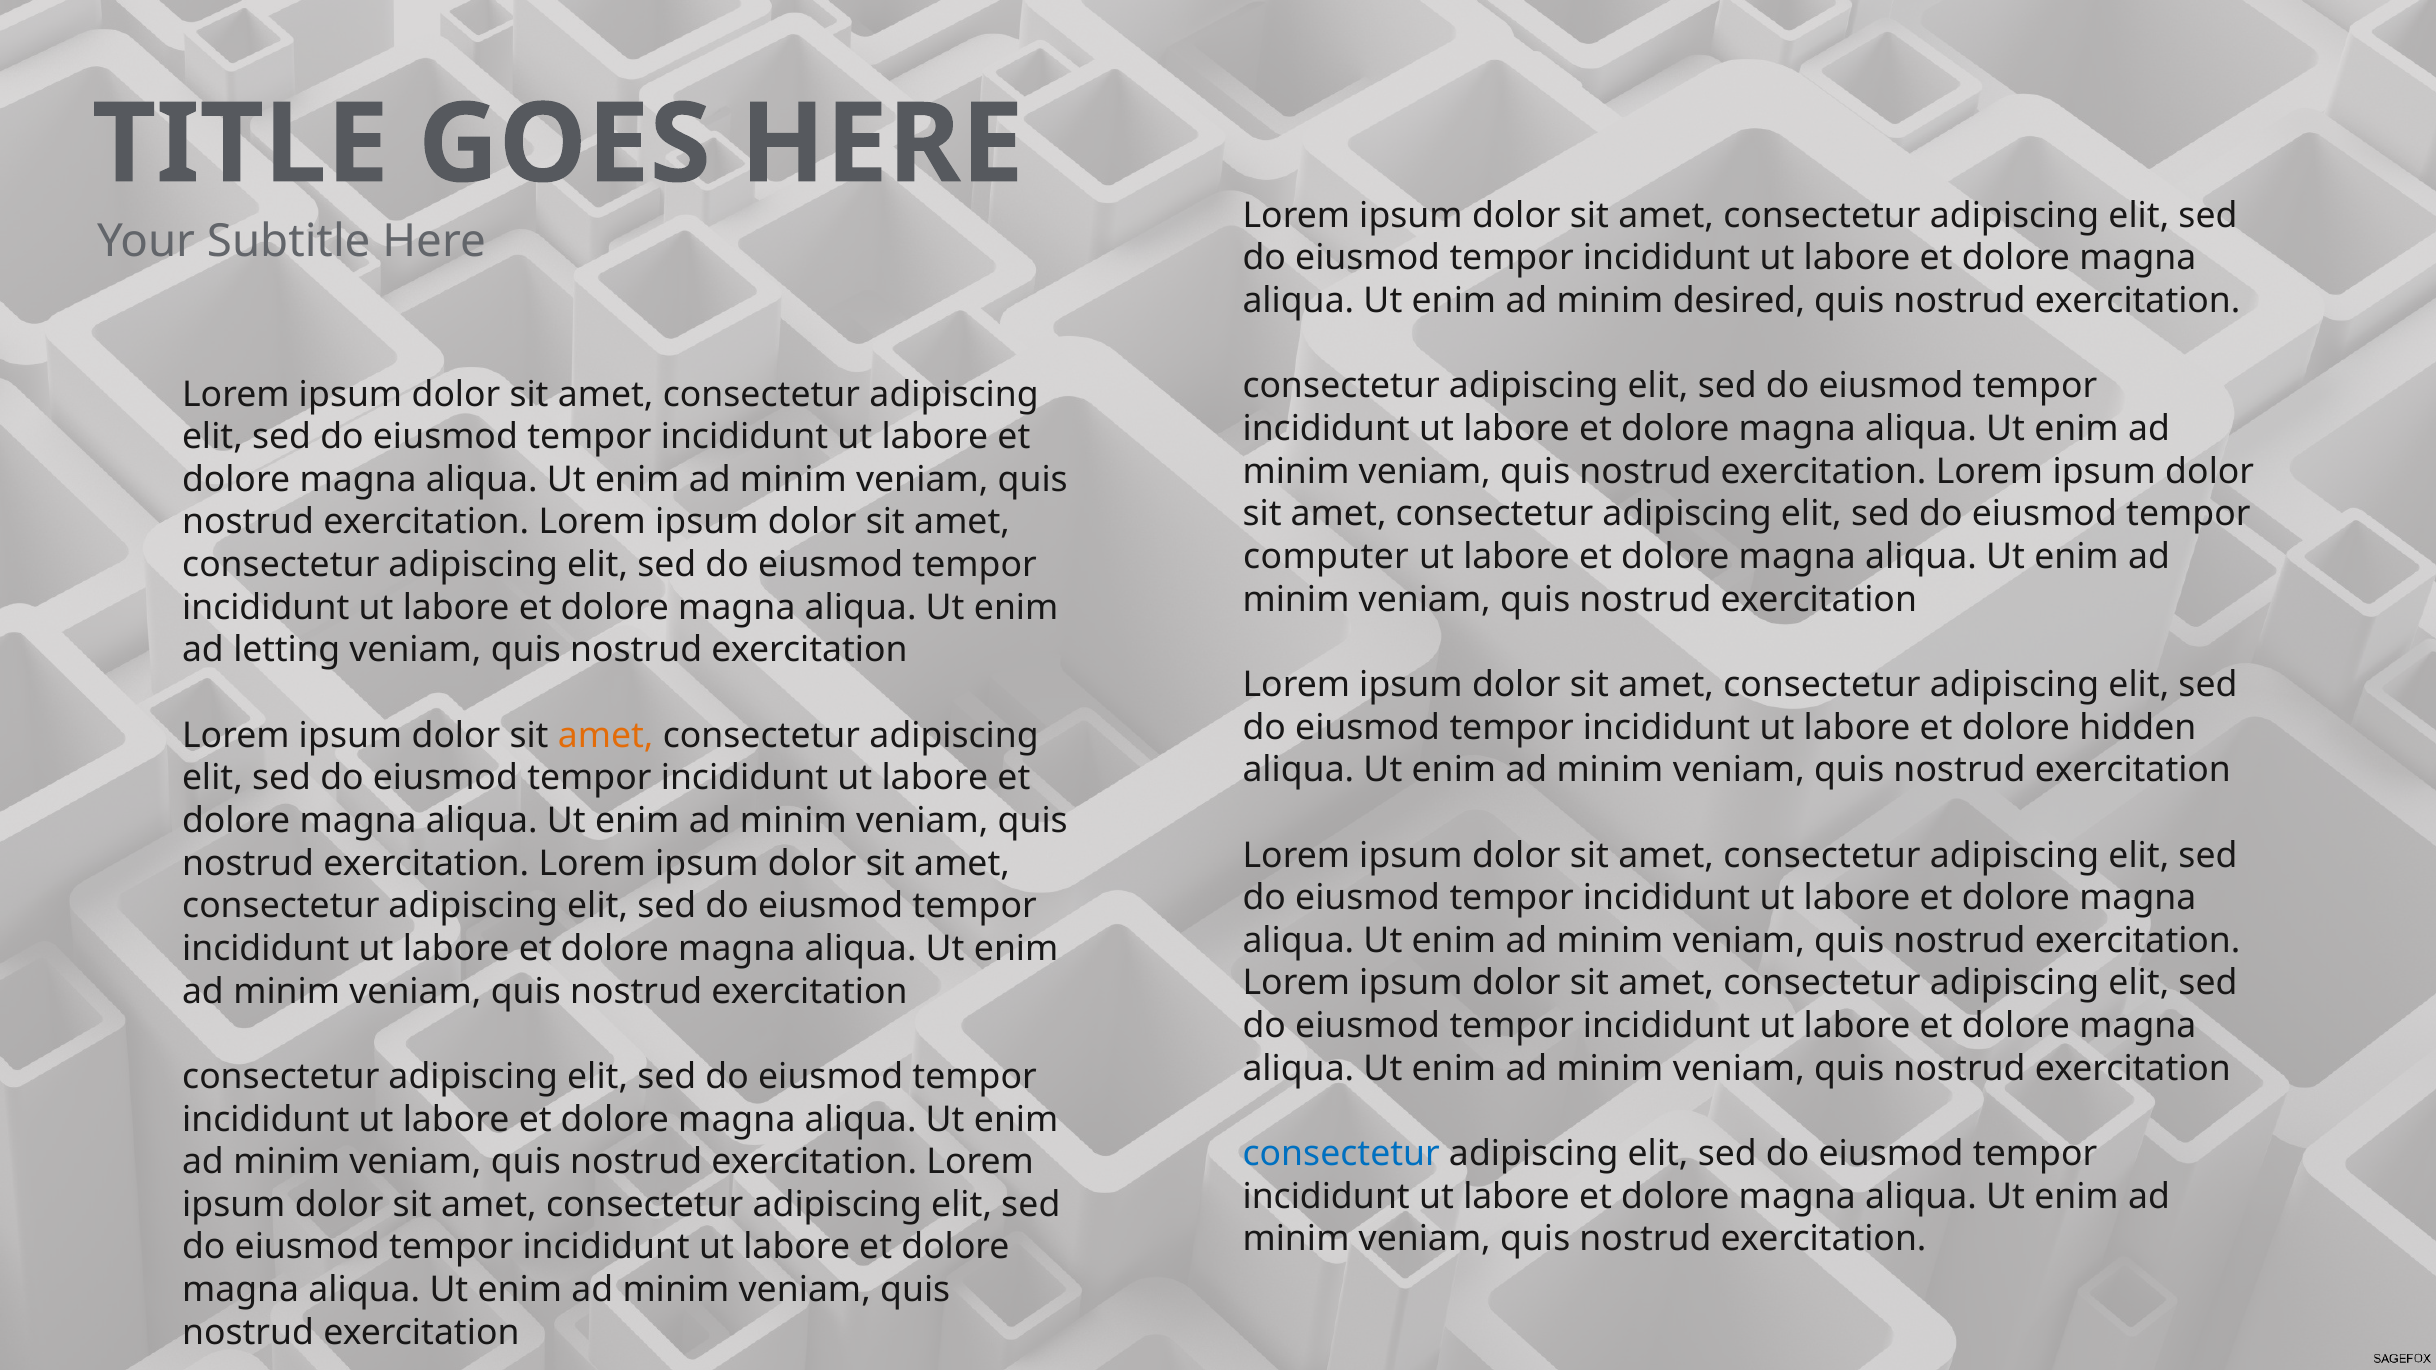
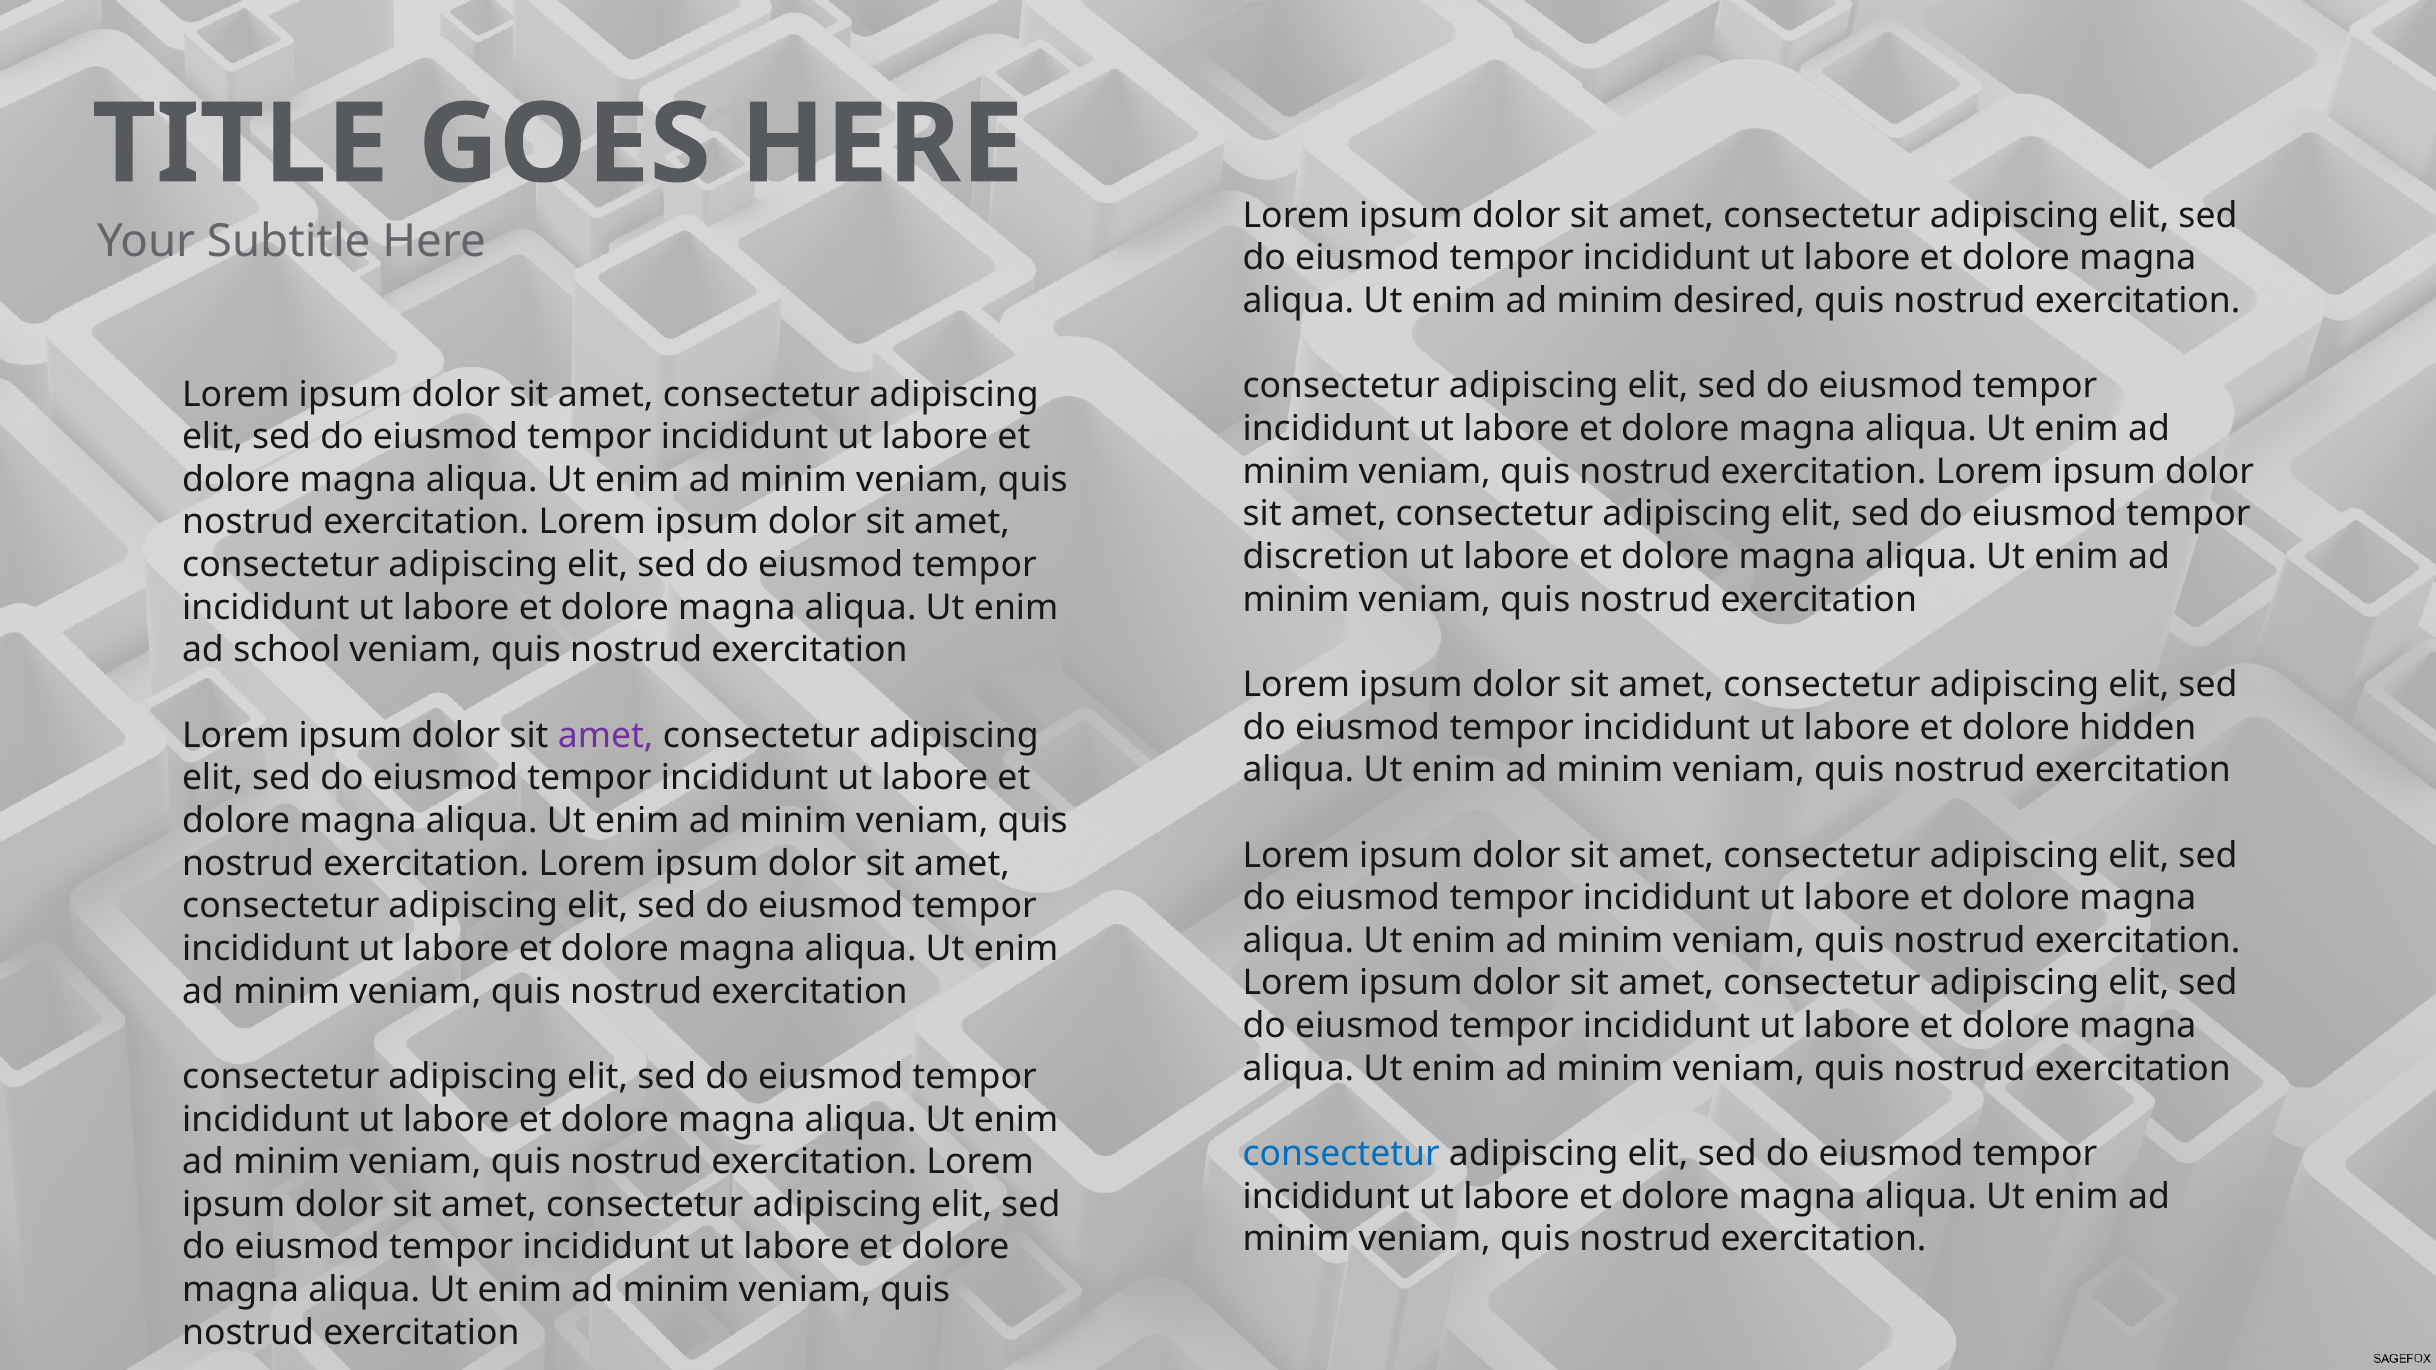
computer: computer -> discretion (1326, 557)
letting: letting -> school (287, 650)
amet colour: orange -> purple (606, 736)
